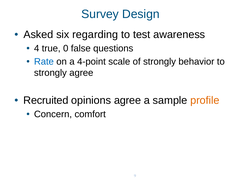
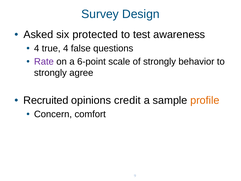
regarding: regarding -> protected (95, 34)
true 0: 0 -> 4 (66, 48)
Rate colour: blue -> purple (44, 61)
4-point: 4-point -> 6-point (91, 61)
opinions agree: agree -> credit (127, 100)
